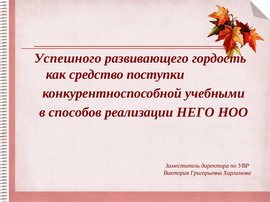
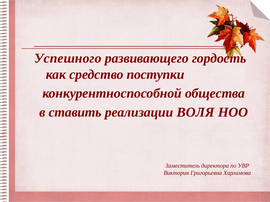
учебными: учебными -> общества (215, 94)
способов: способов -> ставить (75, 112)
НЕГО: НЕГО -> ВОЛЯ (196, 112)
